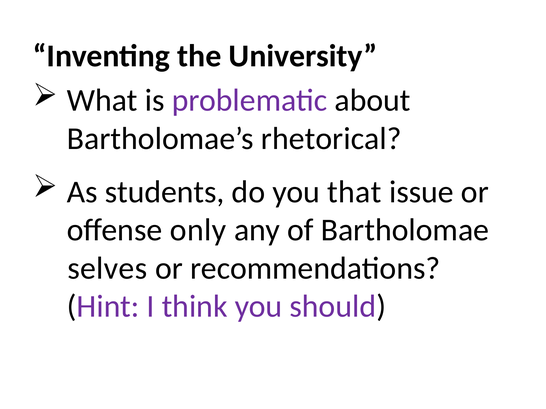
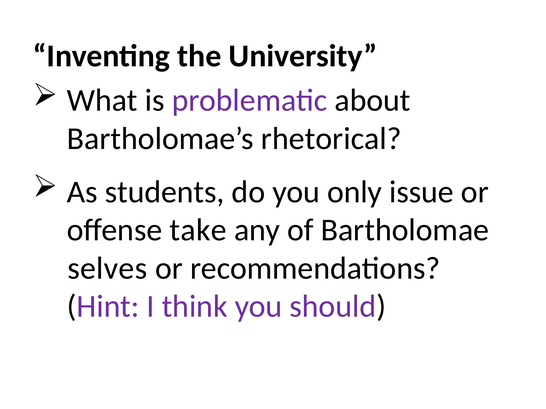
that: that -> only (355, 192)
only: only -> take (198, 230)
